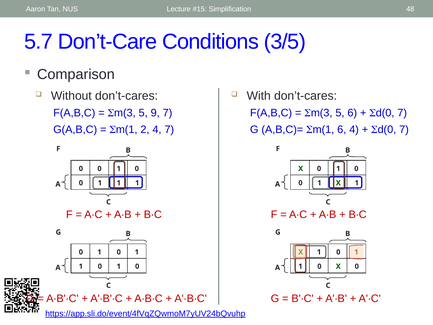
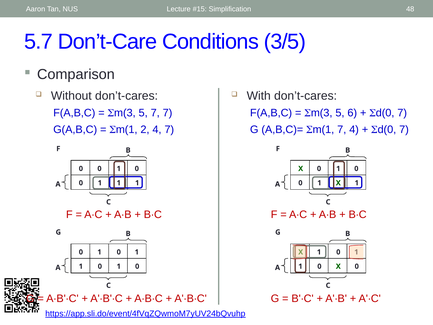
5 9: 9 -> 7 (155, 113)
6: 6 -> 7 (342, 129)
